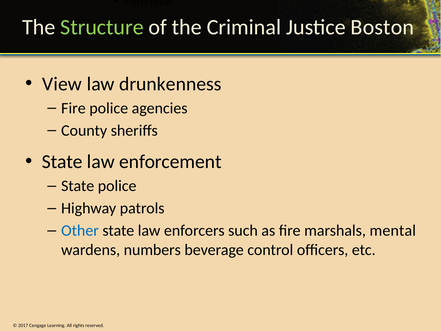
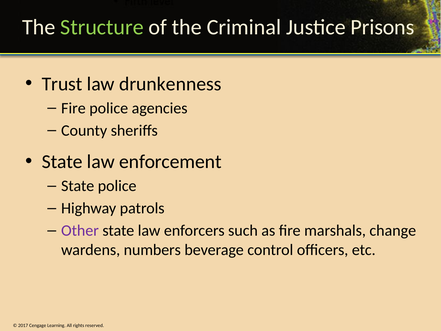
Boston: Boston -> Prisons (383, 27)
View: View -> Trust (62, 84)
Other colour: blue -> purple (80, 230)
mental: mental -> change (393, 230)
